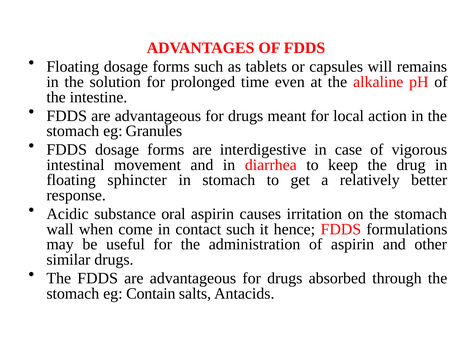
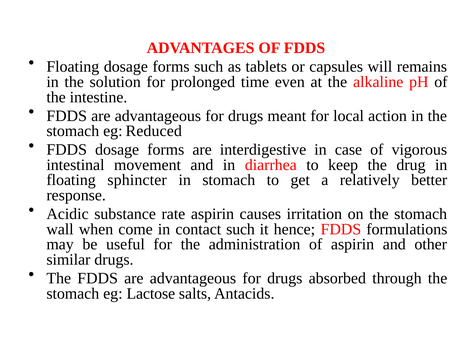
Granules: Granules -> Reduced (154, 131)
oral: oral -> rate (173, 214)
Contain: Contain -> Lactose (151, 293)
